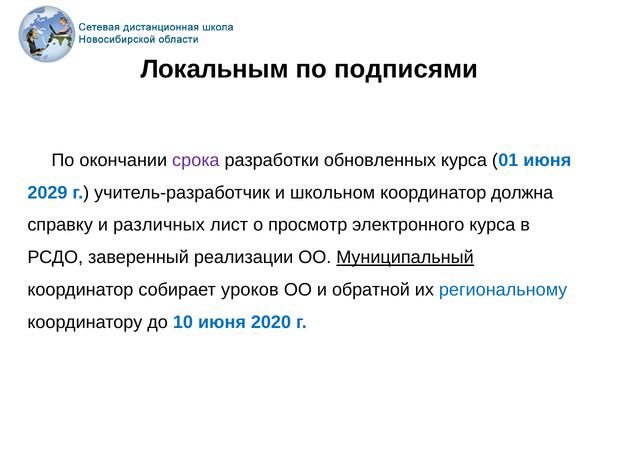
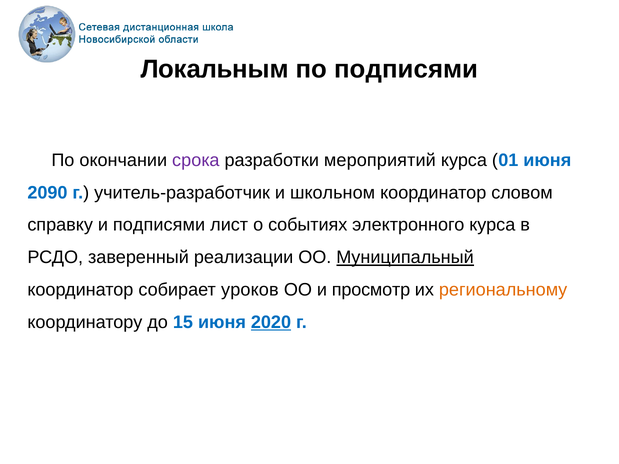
обновленных: обновленных -> мероприятий (380, 160)
2029: 2029 -> 2090 (47, 193)
должна: должна -> словом (522, 193)
и различных: различных -> подписями (159, 225)
просмотр: просмотр -> событиях (308, 225)
обратной: обратной -> просмотр (371, 290)
региональному colour: blue -> orange (503, 290)
10: 10 -> 15 (183, 323)
2020 underline: none -> present (271, 323)
